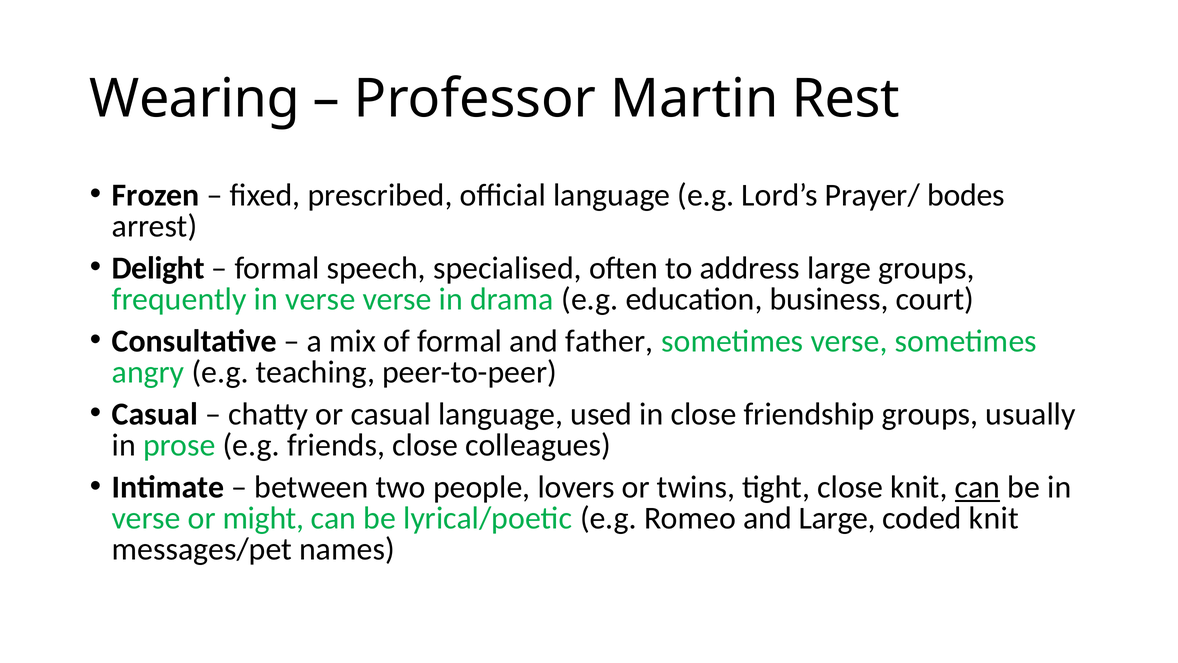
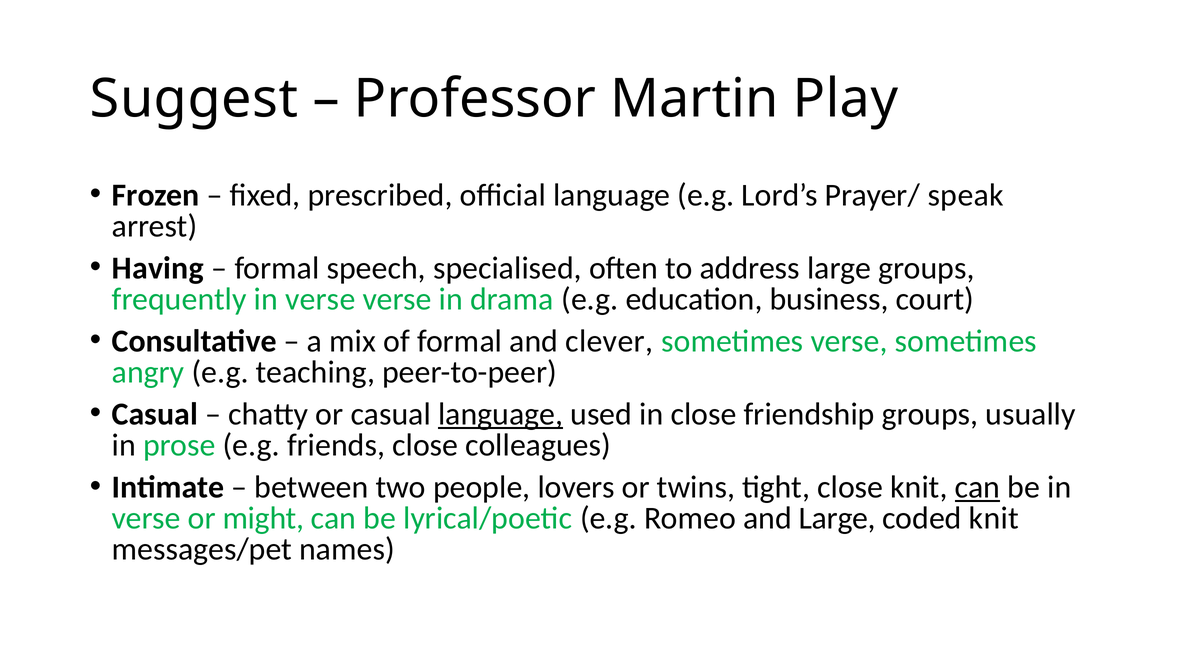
Wearing: Wearing -> Suggest (194, 99)
Rest: Rest -> Play (845, 99)
bodes: bodes -> speak (966, 195)
Delight: Delight -> Having (158, 268)
father: father -> clever (609, 341)
language underline: none -> present (501, 414)
